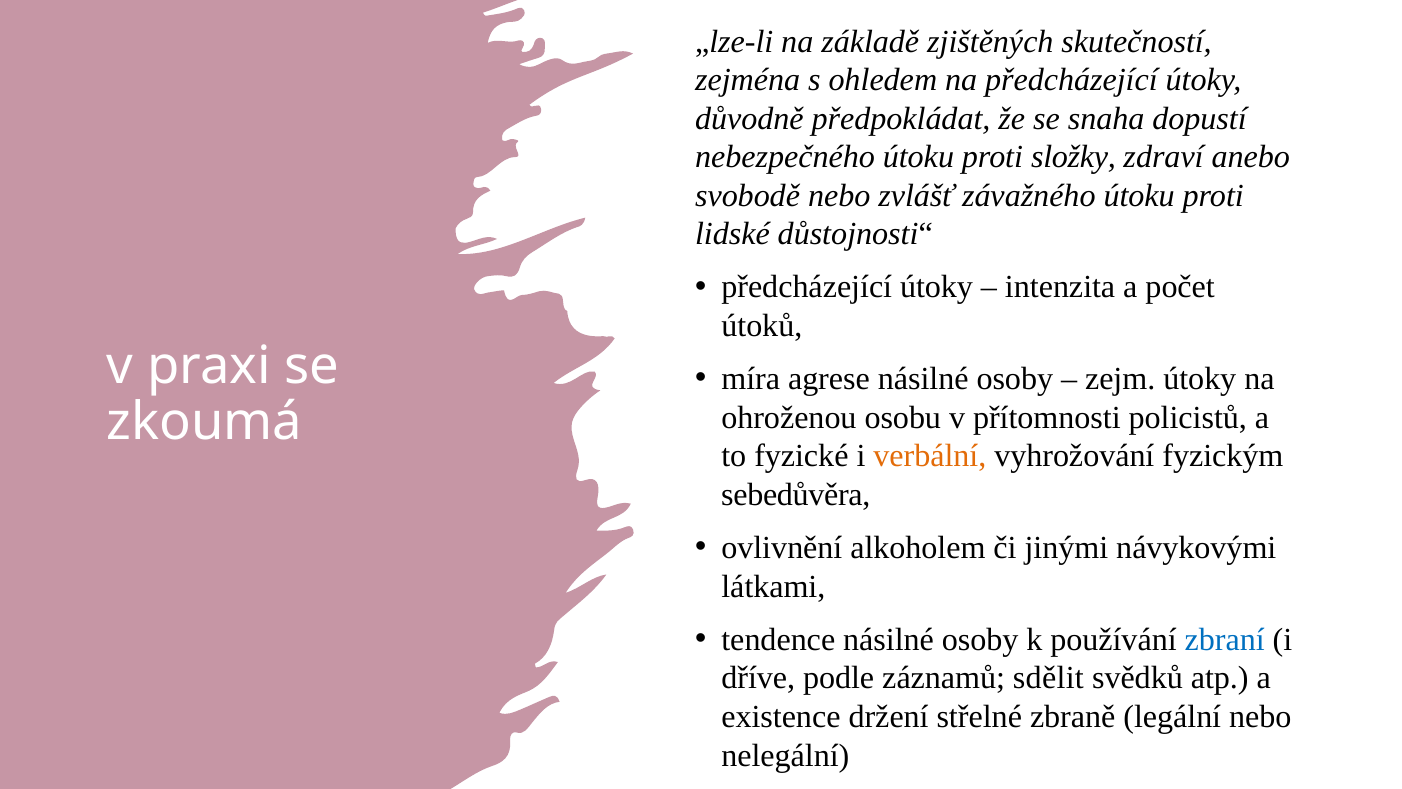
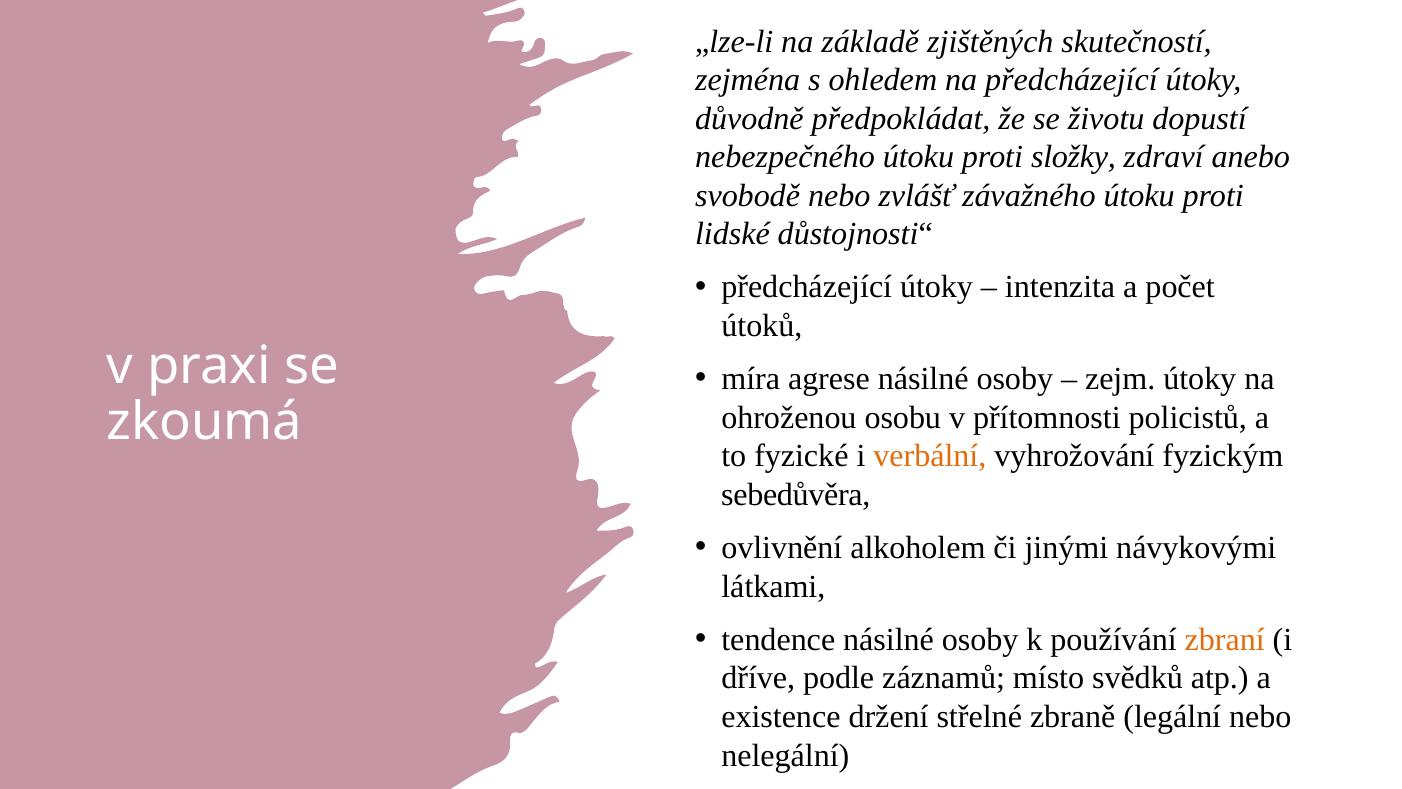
snaha: snaha -> životu (1106, 118)
zbraní colour: blue -> orange (1225, 639)
sdělit: sdělit -> místo (1049, 678)
